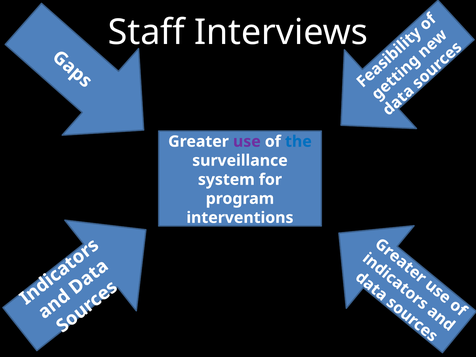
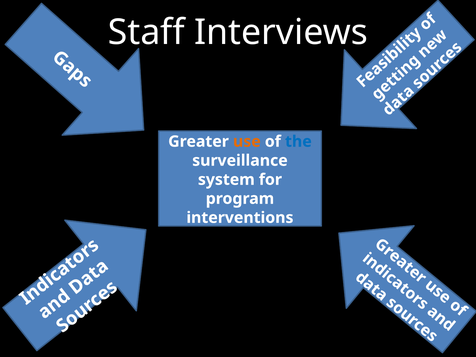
use colour: purple -> orange (247, 142)
